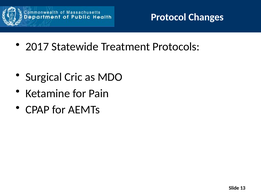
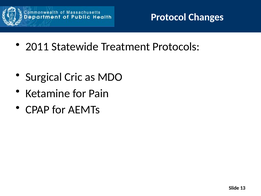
2017: 2017 -> 2011 (37, 47)
